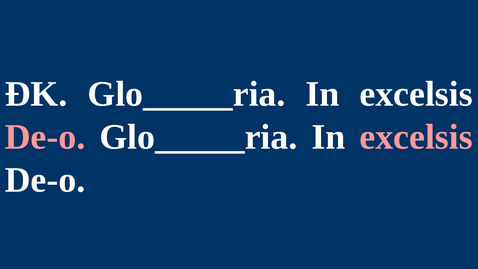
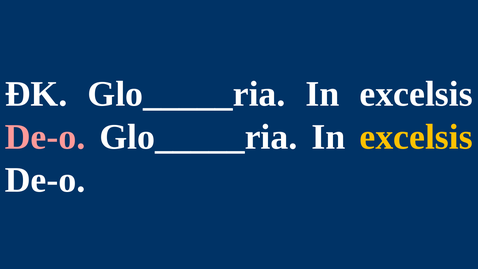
excelsis colour: pink -> yellow (416, 137)
